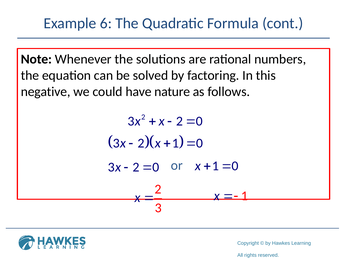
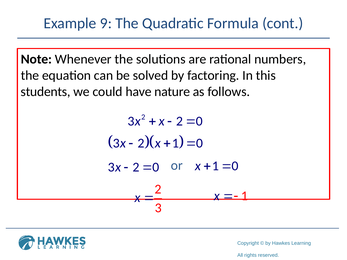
6: 6 -> 9 (106, 23)
negative: negative -> students (46, 92)
